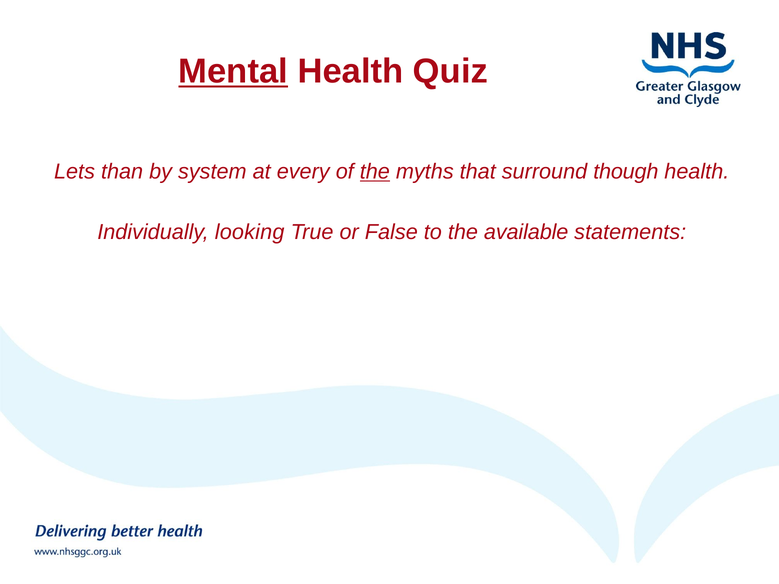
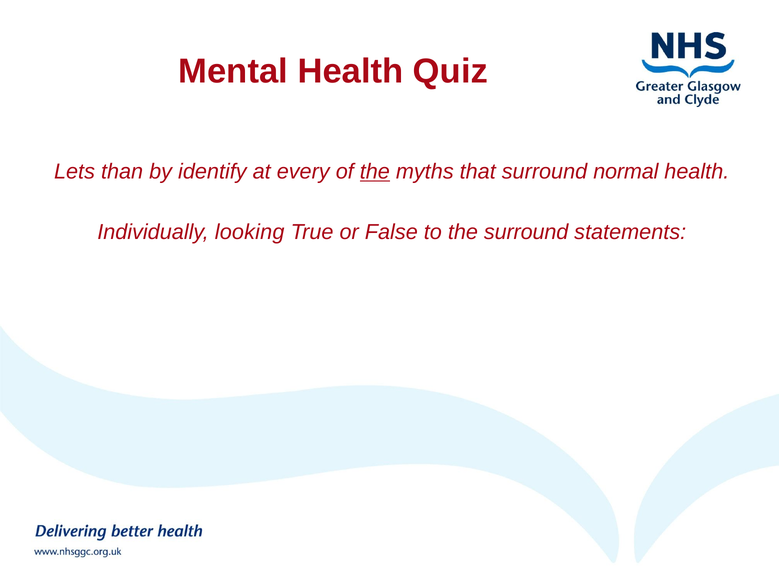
Mental underline: present -> none (233, 72)
system: system -> identify (212, 172)
though: though -> normal (626, 172)
the available: available -> surround (526, 232)
